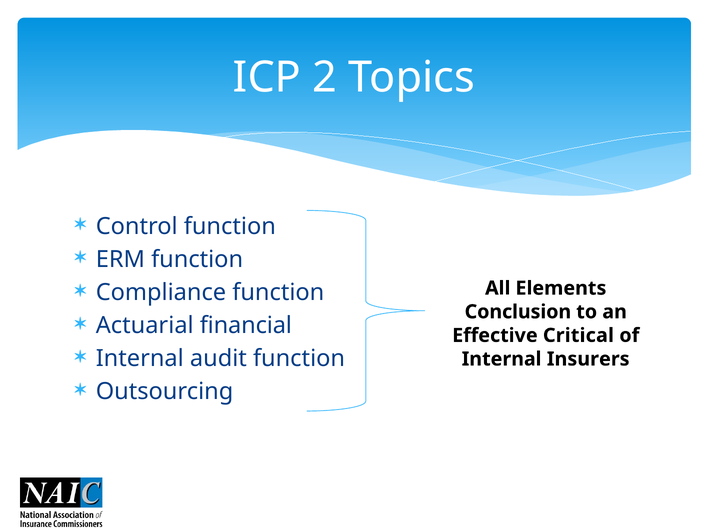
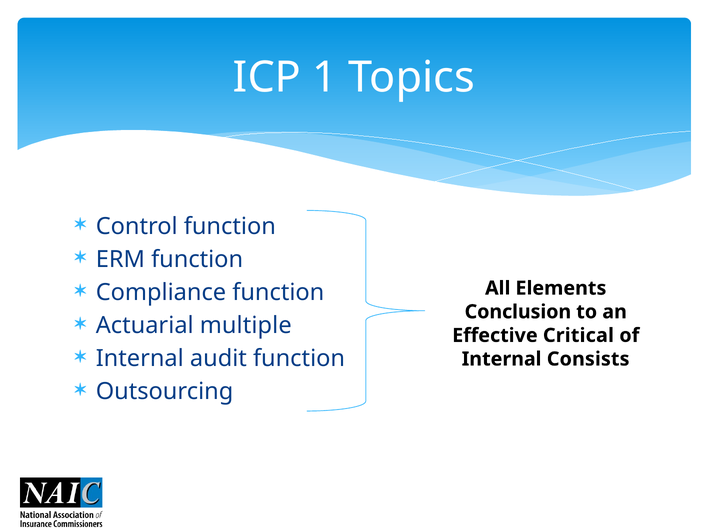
2: 2 -> 1 (325, 78)
financial: financial -> multiple (246, 326)
Insurers: Insurers -> Consists (588, 359)
